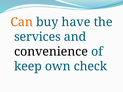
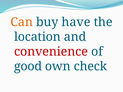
services: services -> location (37, 37)
convenience colour: black -> red (51, 52)
keep: keep -> good (28, 66)
